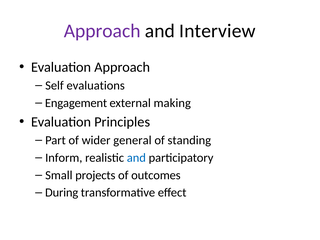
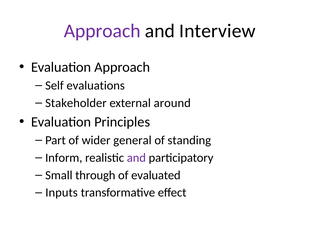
Engagement: Engagement -> Stakeholder (76, 103)
making: making -> around (172, 103)
and colour: blue -> purple (136, 158)
projects: projects -> through (95, 175)
outcomes: outcomes -> evaluated (156, 175)
During: During -> Inputs (62, 193)
